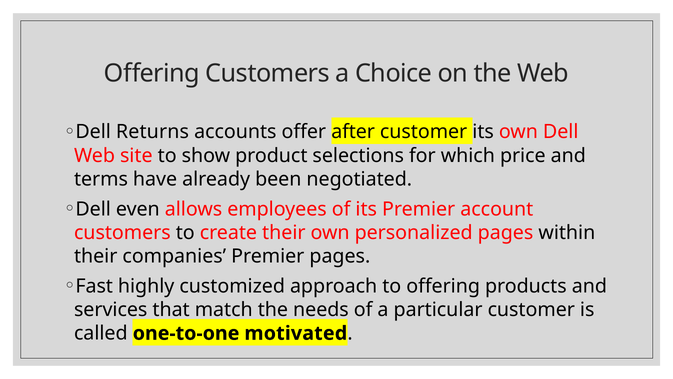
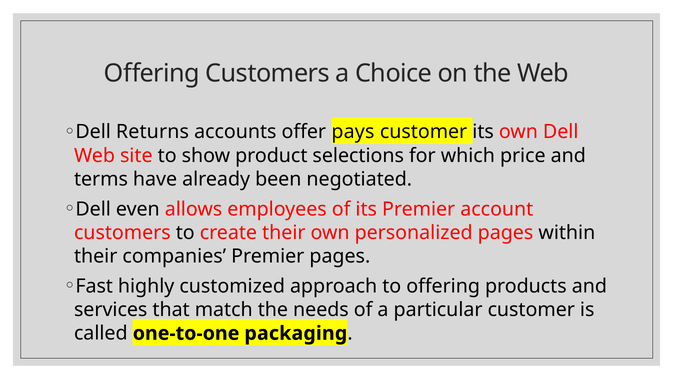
after: after -> pays (353, 132)
motivated: motivated -> packaging (296, 333)
